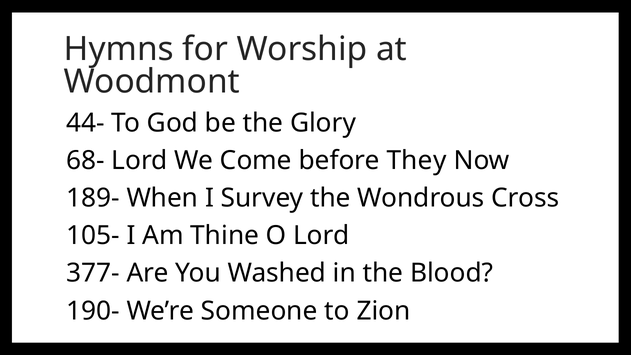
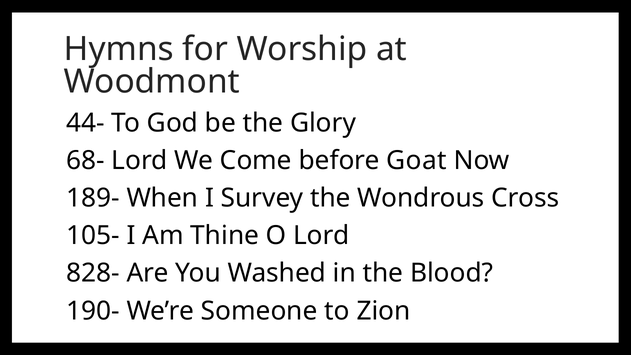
They: They -> Goat (416, 160)
377-: 377- -> 828- (93, 273)
